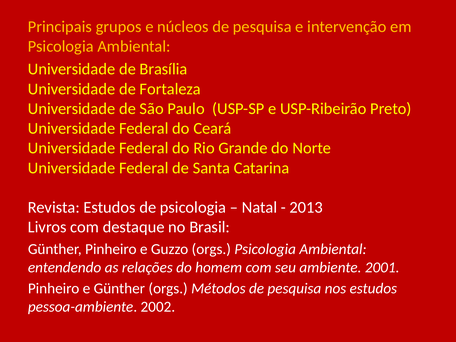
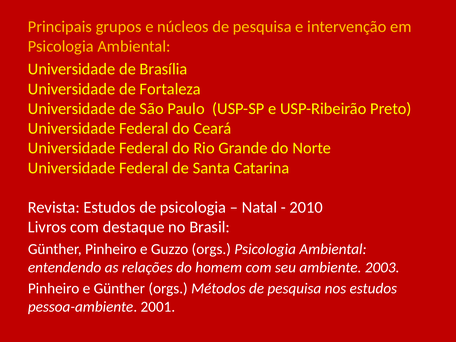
2013: 2013 -> 2010 (306, 207)
2001: 2001 -> 2003 (382, 267)
2002: 2002 -> 2001 (158, 307)
